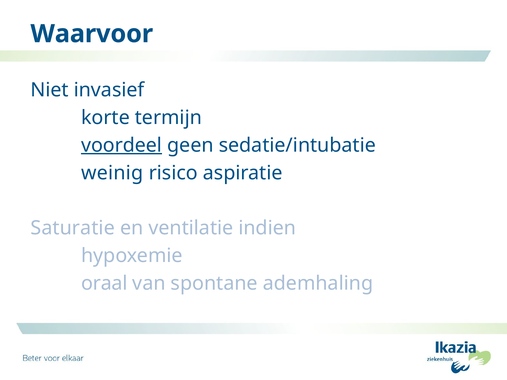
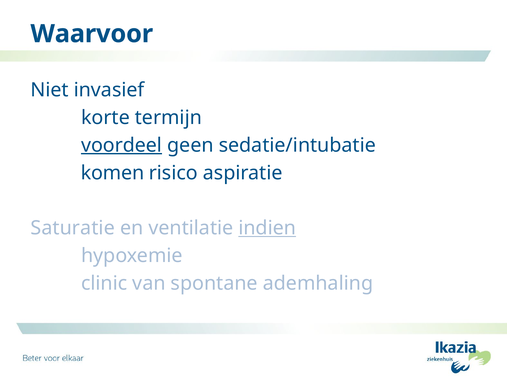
weinig: weinig -> komen (112, 173)
indien underline: none -> present (267, 228)
oraal: oraal -> clinic (104, 283)
